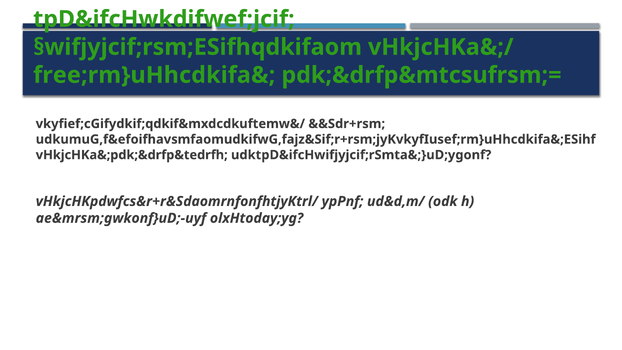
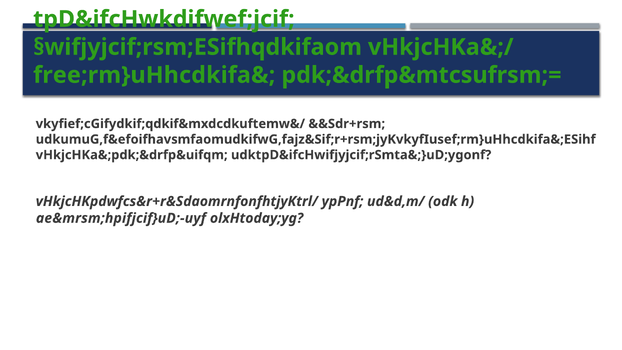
vHkjcHKa&;pdk;&drfp&tedrfh: vHkjcHKa&;pdk;&drfp&tedrfh -> vHkjcHKa&;pdk;&drfp&uifqm (132, 155)
ae&mrsm;gwkonf}uD;-uyf: ae&mrsm;gwkonf}uD;-uyf -> ae&mrsm;hpifjcif}uD;-uyf (121, 218)
